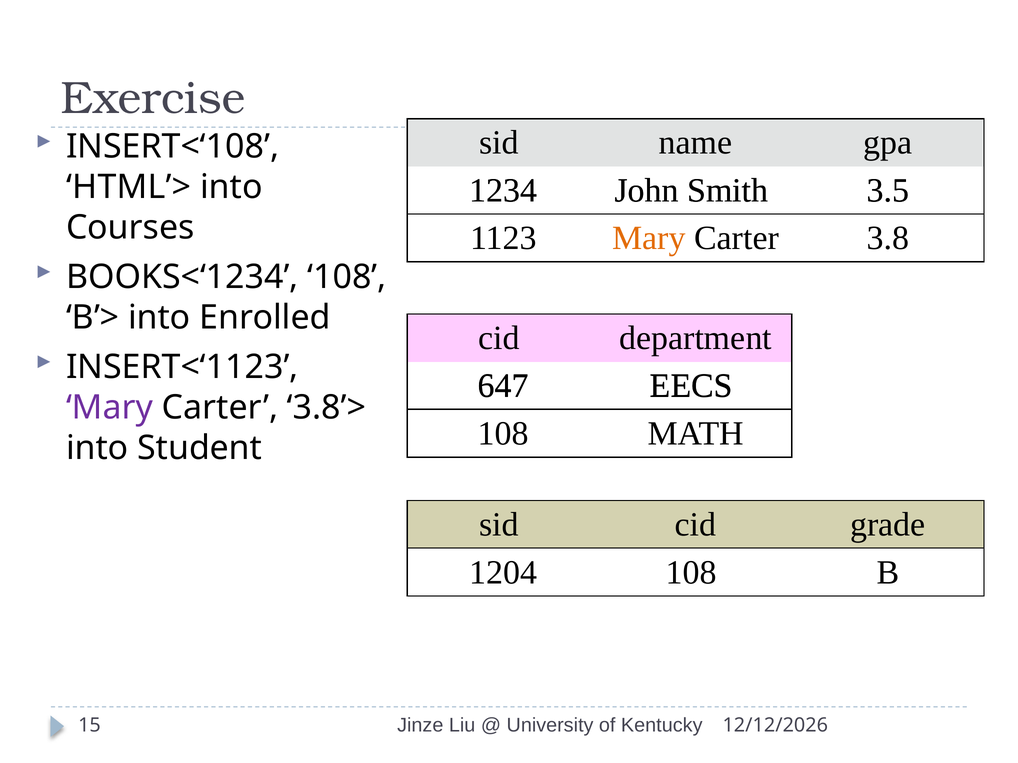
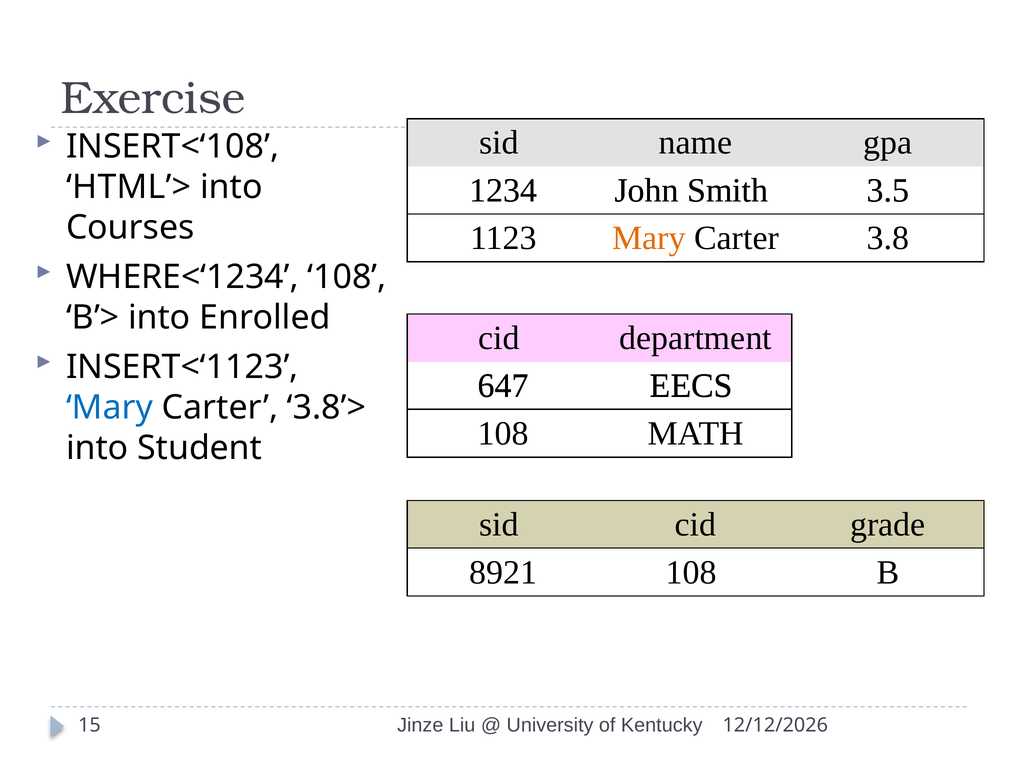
BOOKS<‘1234: BOOKS<‘1234 -> WHERE<‘1234 (182, 277)
Mary colour: purple -> blue (110, 408)
1204: 1204 -> 8921 (503, 573)
